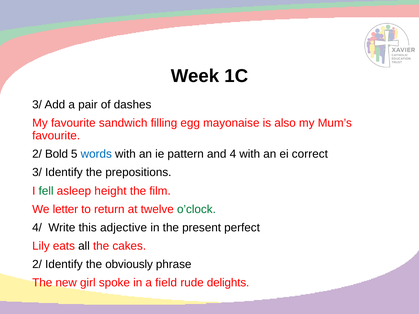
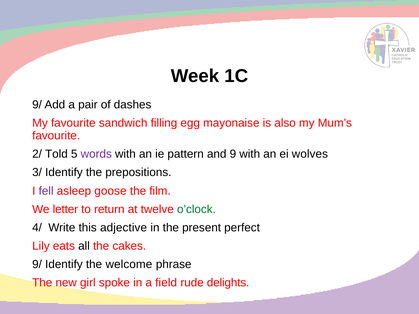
3/: 3/ -> 9/ (37, 105)
Bold: Bold -> Told (56, 154)
words colour: blue -> purple (96, 154)
4: 4 -> 9 (233, 154)
correct: correct -> wolves (310, 154)
fell colour: green -> purple (46, 191)
height: height -> goose (110, 191)
2/: 2/ -> 9/ (37, 265)
obviously: obviously -> welcome (129, 265)
